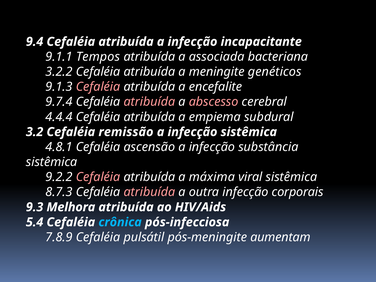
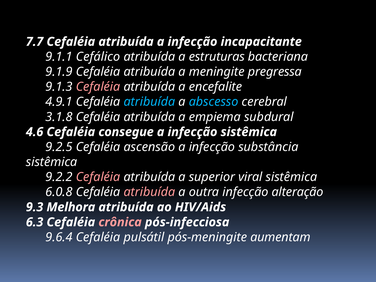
9.4: 9.4 -> 7.7 (35, 42)
Tempos: Tempos -> Cefálico (98, 57)
associada: associada -> estruturas (217, 57)
3.2.2: 3.2.2 -> 9.1.9 (59, 72)
genéticos: genéticos -> pregressa (275, 72)
9.7.4: 9.7.4 -> 4.9.1 (59, 102)
atribuída colour: pink -> light blue (149, 102)
abscesso colour: pink -> light blue (214, 102)
4.4.4: 4.4.4 -> 3.1.8 (59, 117)
3.2: 3.2 -> 4.6 (35, 132)
remissão: remissão -> consegue (126, 132)
4.8.1: 4.8.1 -> 9.2.5 (59, 147)
máxima: máxima -> superior (212, 177)
8.7.3: 8.7.3 -> 6.0.8 (59, 192)
corporais: corporais -> alteração (298, 192)
5.4: 5.4 -> 6.3 (35, 222)
crônica colour: light blue -> pink (120, 222)
7.8.9: 7.8.9 -> 9.6.4 (59, 237)
